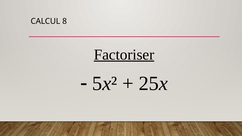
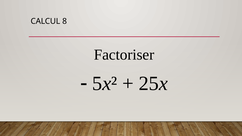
Factoriser underline: present -> none (124, 55)
